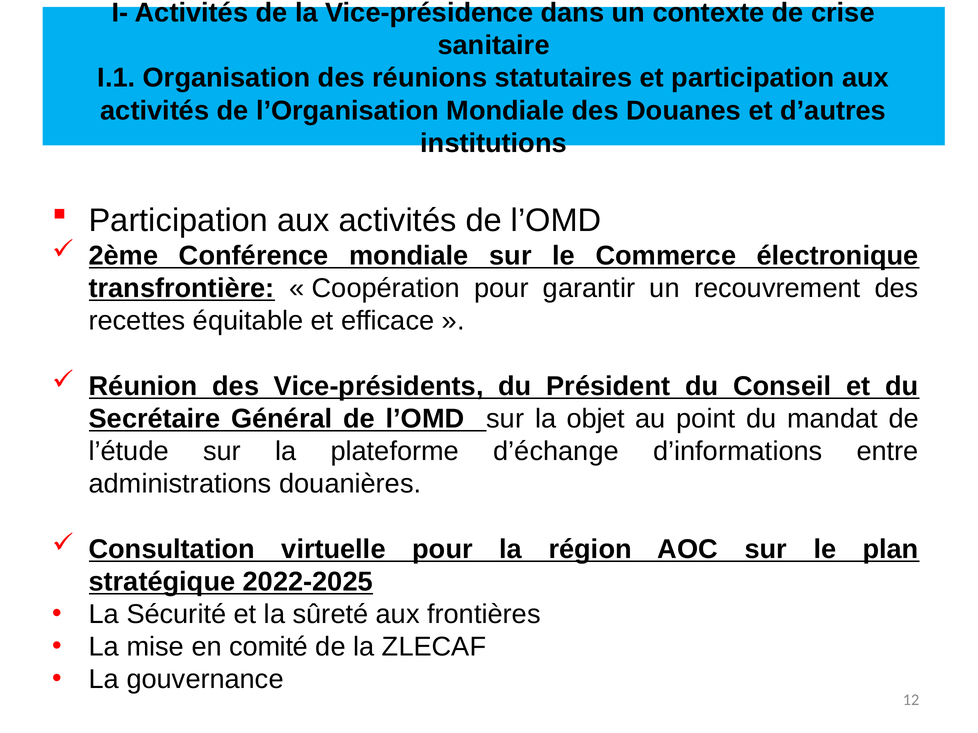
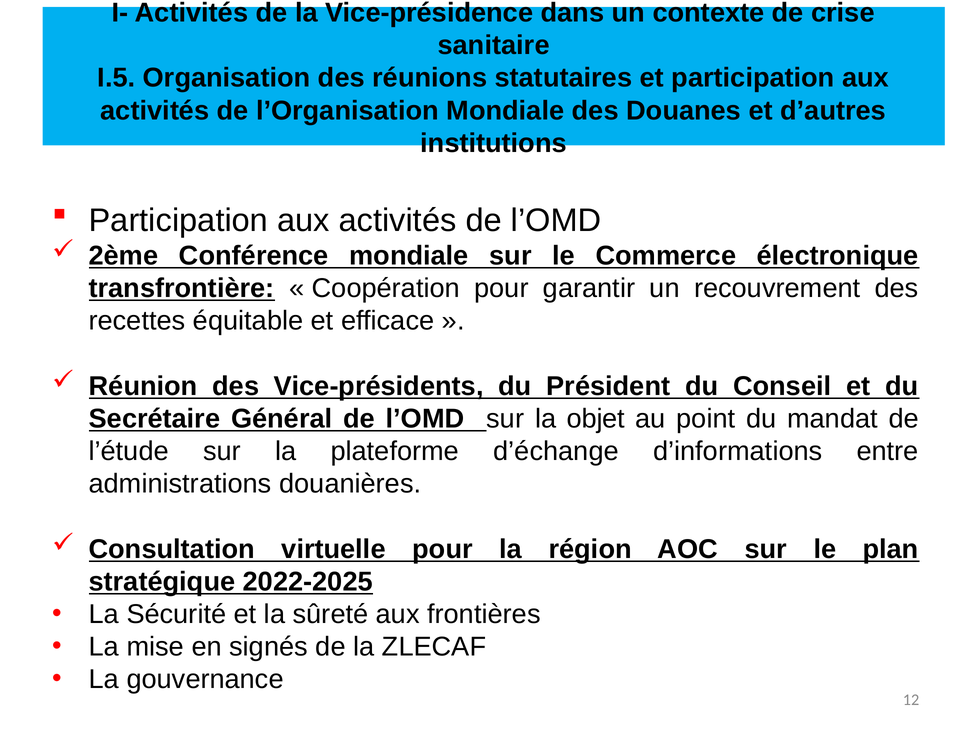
I.1: I.1 -> I.5 (116, 78)
comité: comité -> signés (269, 647)
